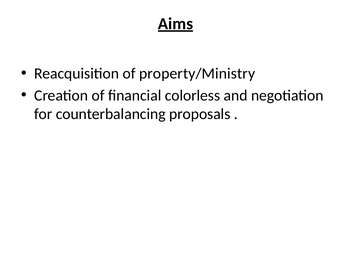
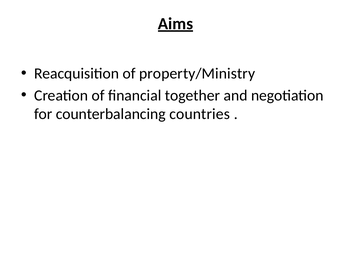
colorless: colorless -> together (192, 95)
proposals: proposals -> countries (200, 114)
